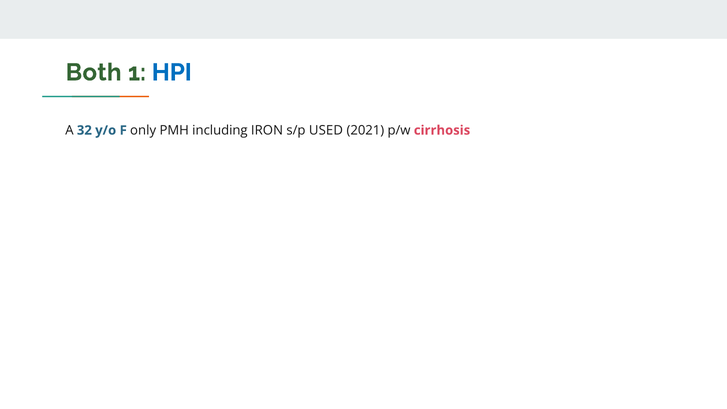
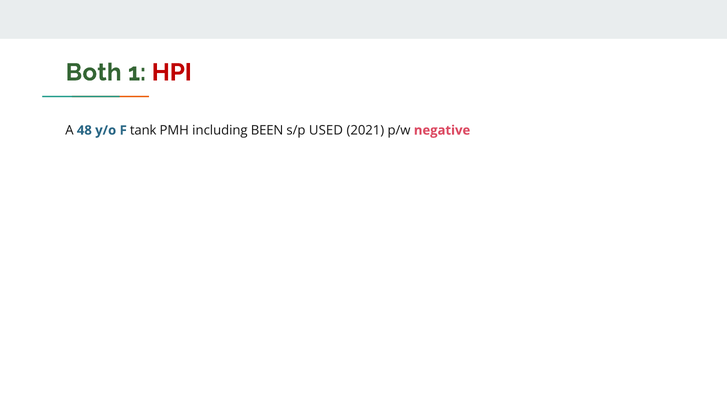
HPI colour: blue -> red (172, 72)
32: 32 -> 48 (84, 130)
only: only -> tank (143, 130)
IRON: IRON -> BEEN (267, 130)
cirrhosis: cirrhosis -> negative (442, 130)
